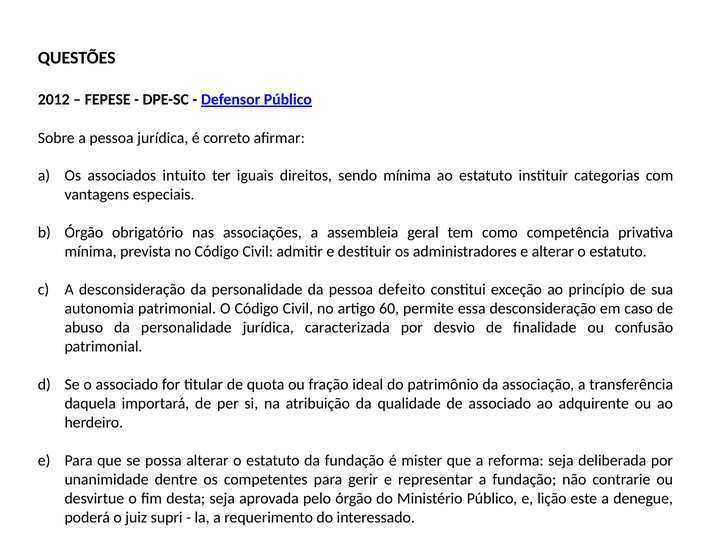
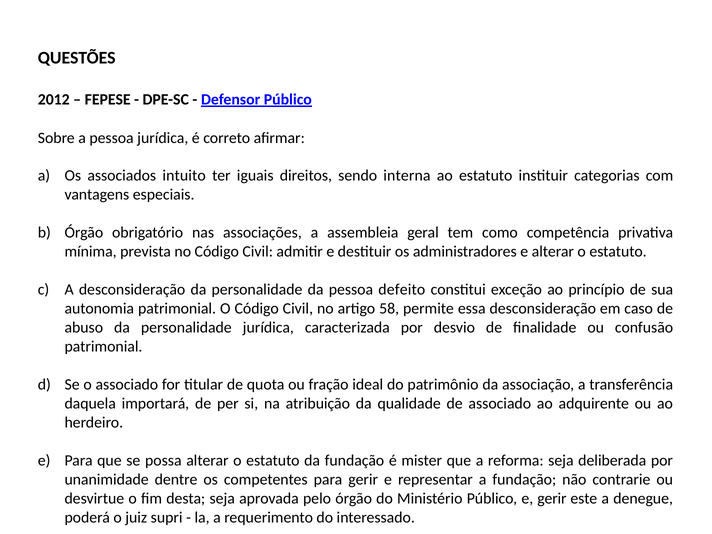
sendo mínima: mínima -> interna (407, 176)
60: 60 -> 58 (389, 309)
e lição: lição -> gerir (552, 498)
